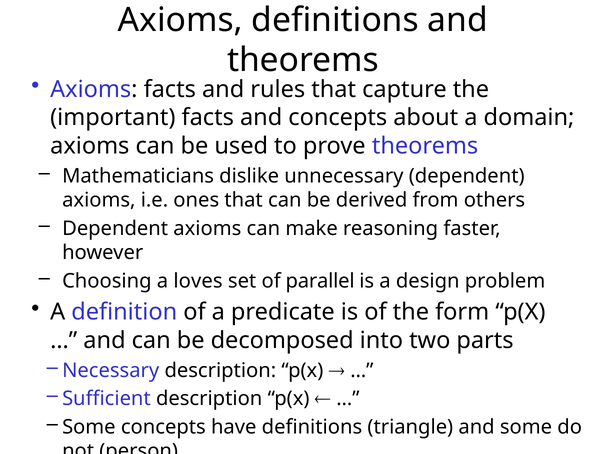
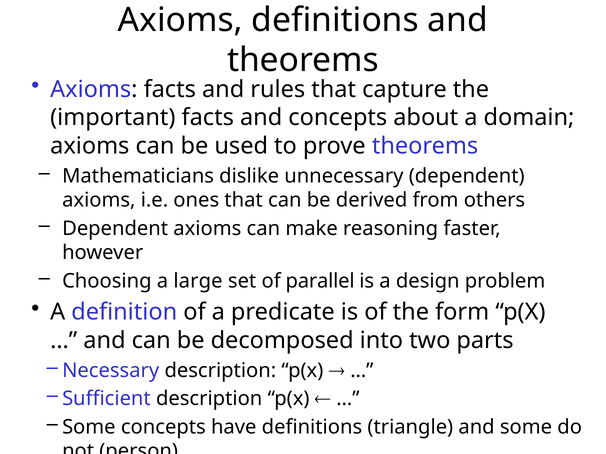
loves: loves -> large (198, 281)
